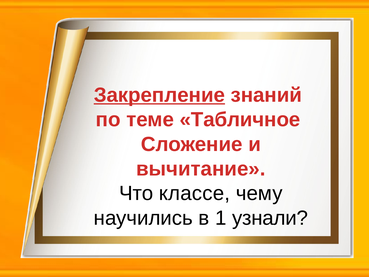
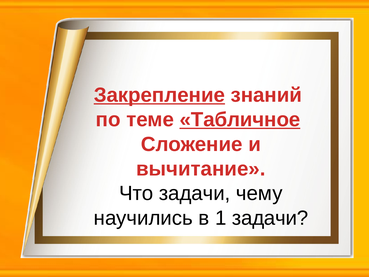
Табличное underline: none -> present (240, 120)
Что классе: классе -> задачи (195, 193)
1 узнали: узнали -> задачи (270, 218)
